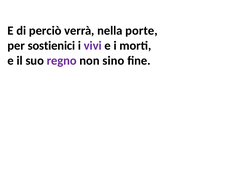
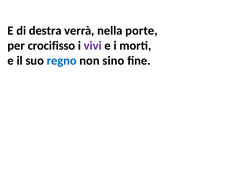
perciò: perciò -> destra (45, 31)
sostienici: sostienici -> crocifisso (51, 46)
regno colour: purple -> blue (62, 61)
